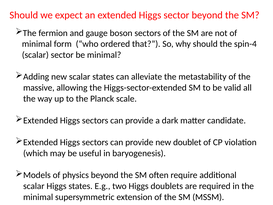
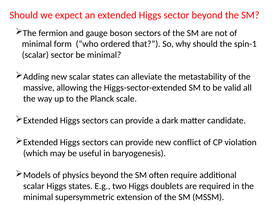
spin-4: spin-4 -> spin-1 (245, 44)
doublet: doublet -> conflict (187, 142)
